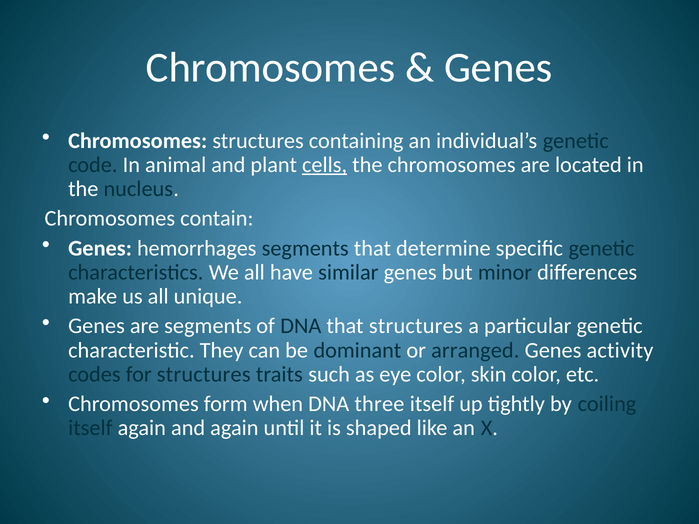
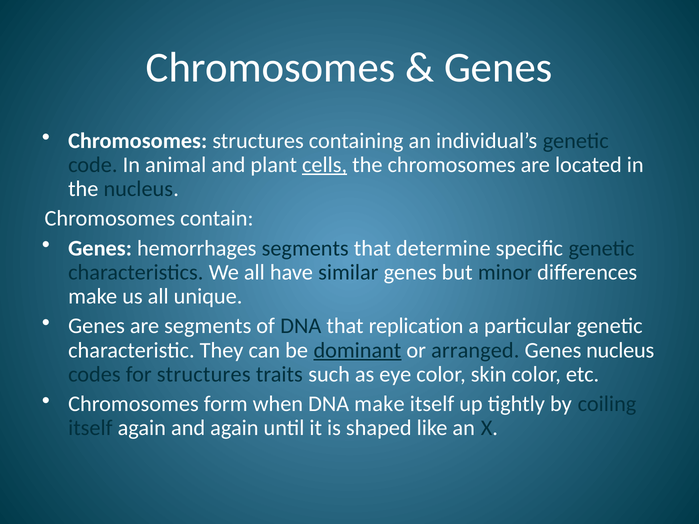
that structures: structures -> replication (416, 326)
dominant underline: none -> present (357, 350)
Genes activity: activity -> nucleus (620, 350)
DNA three: three -> make (379, 404)
